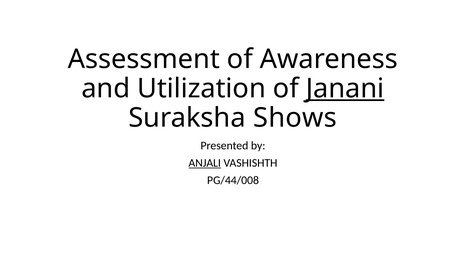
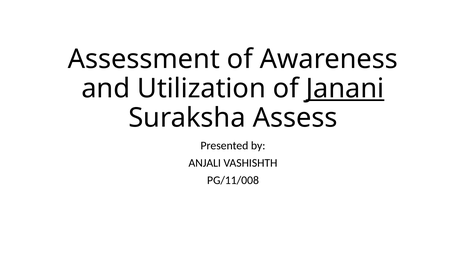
Shows: Shows -> Assess (295, 118)
ANJALI underline: present -> none (205, 163)
PG/44/008: PG/44/008 -> PG/11/008 (233, 181)
